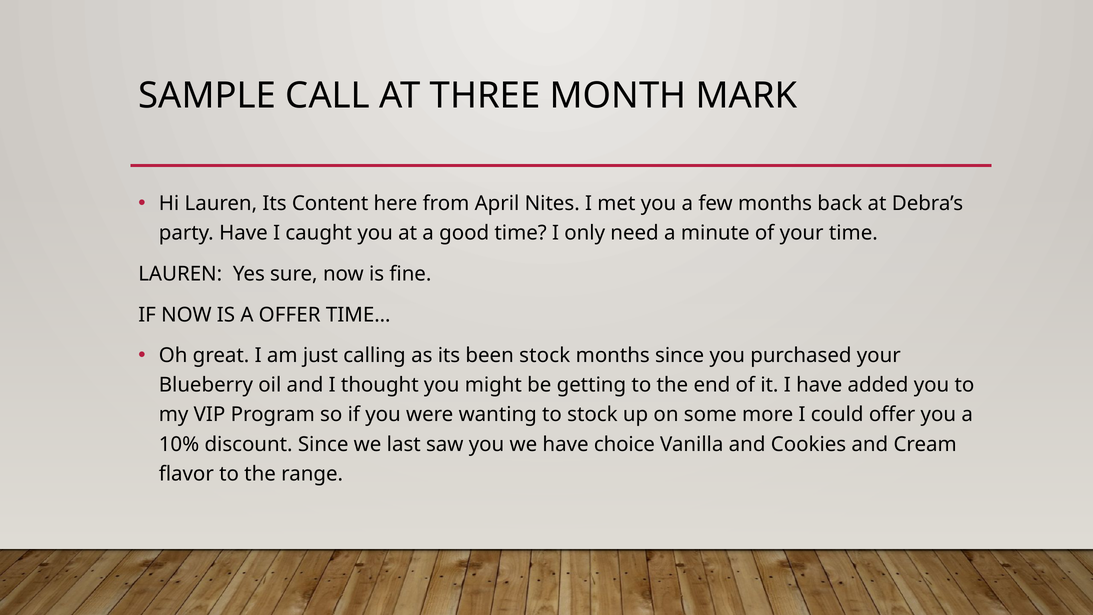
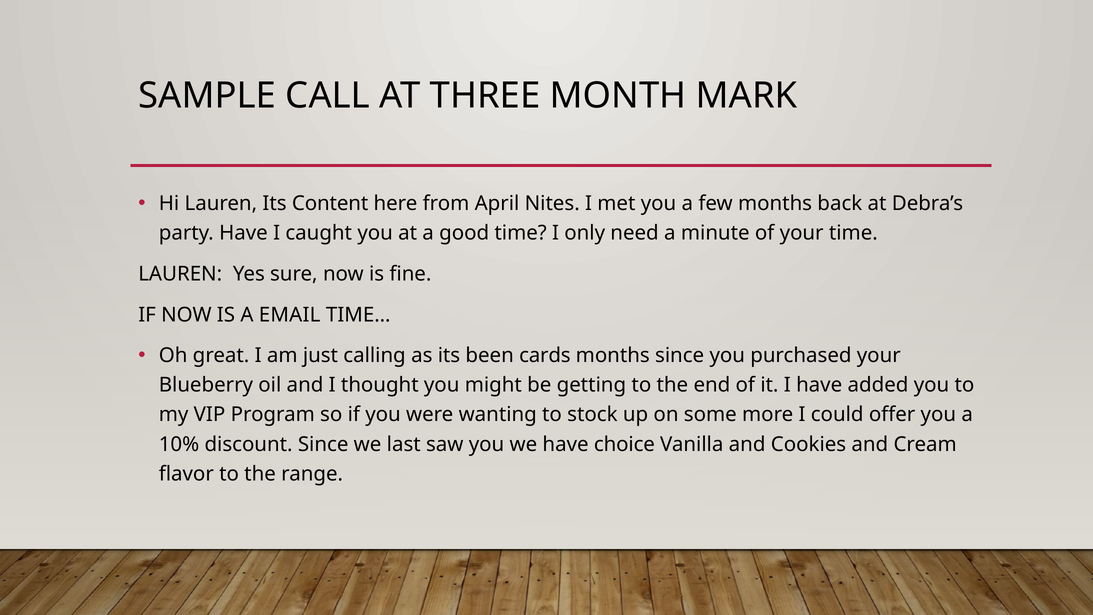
A OFFER: OFFER -> EMAIL (290, 315)
been stock: stock -> cards (545, 356)
